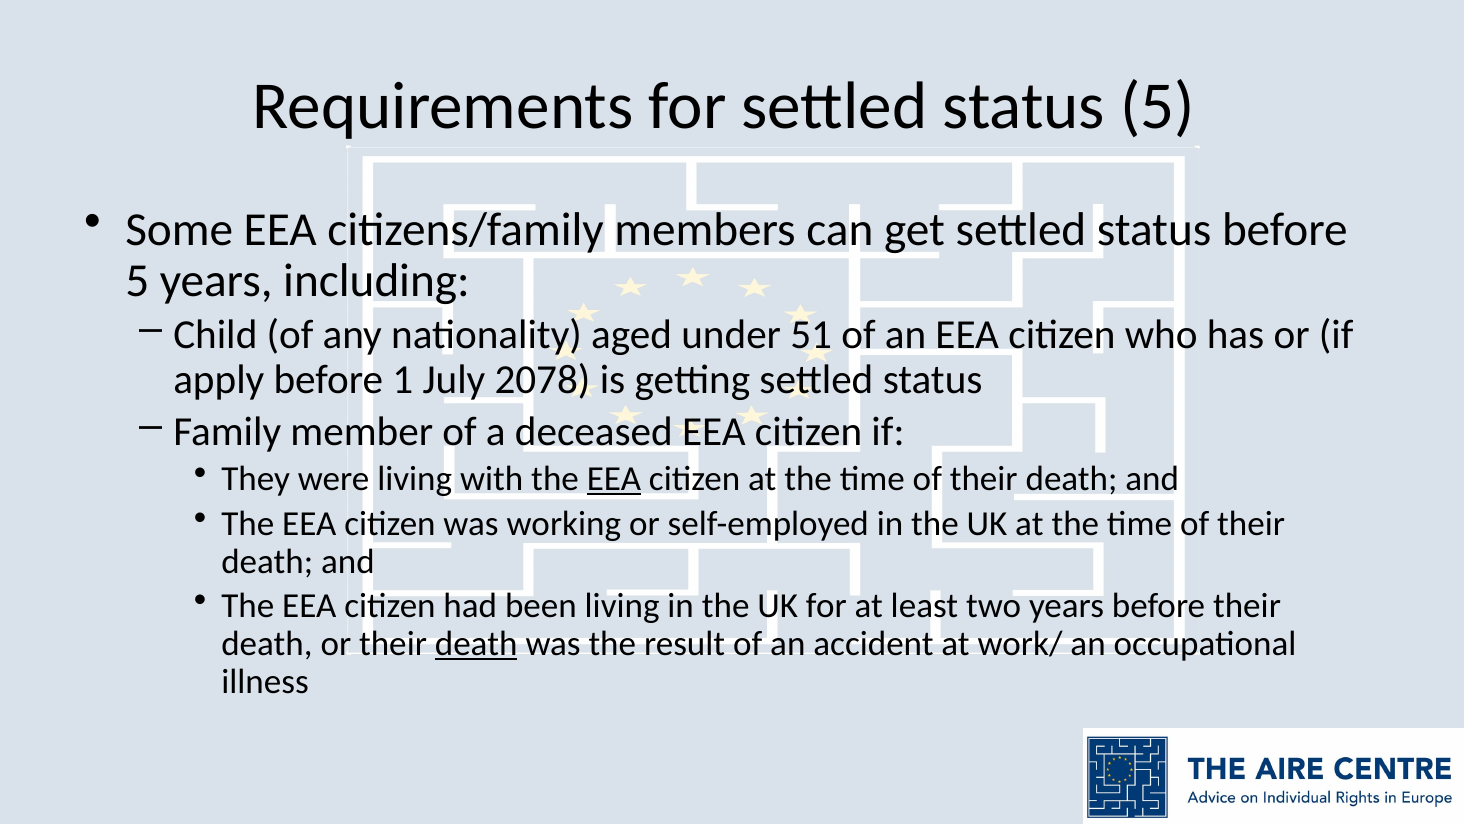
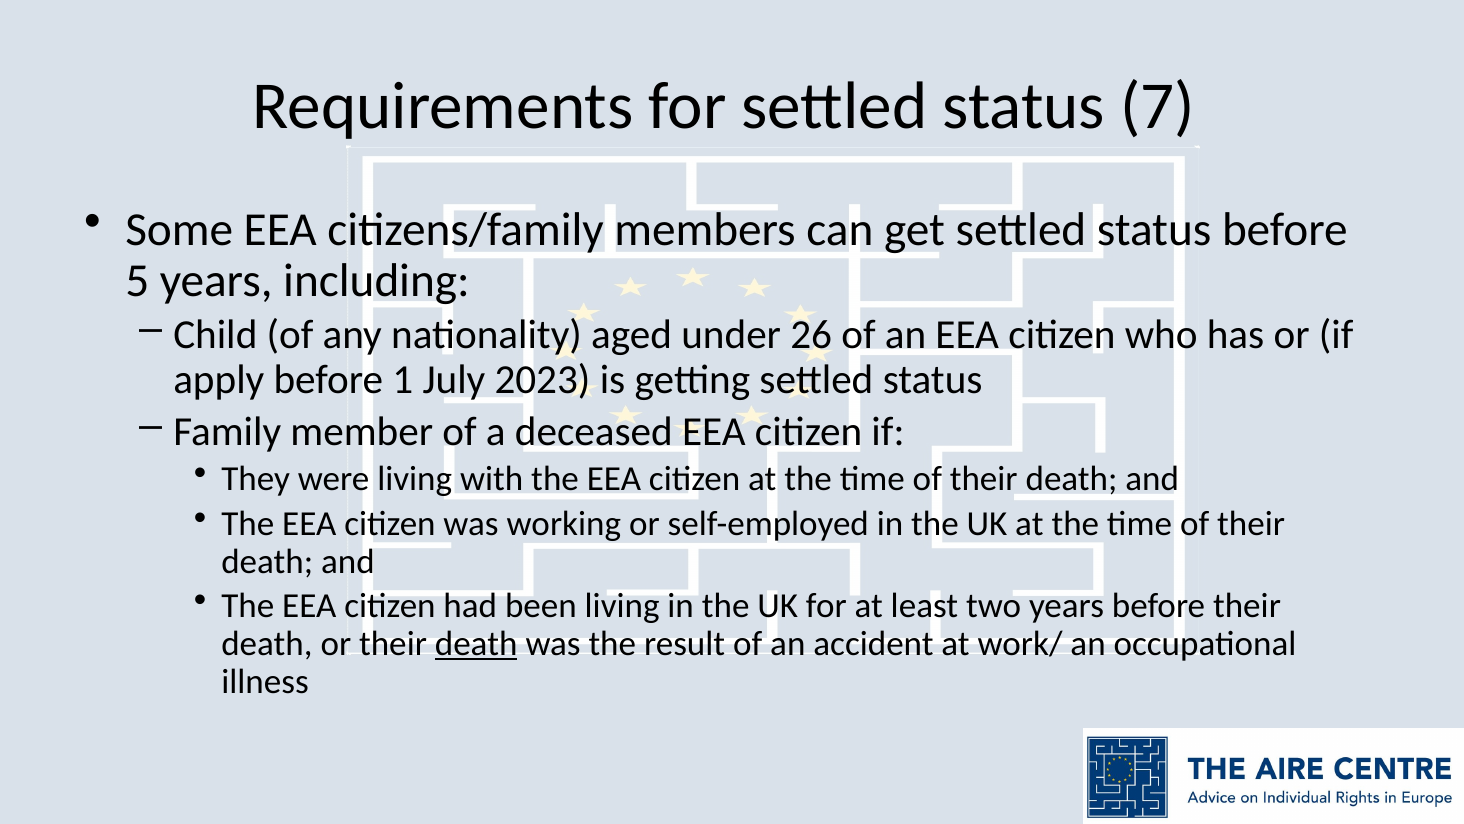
status 5: 5 -> 7 (1158, 106)
51: 51 -> 26 (811, 335)
2078: 2078 -> 2023 (542, 380)
EEA underline: present -> none (614, 479)
